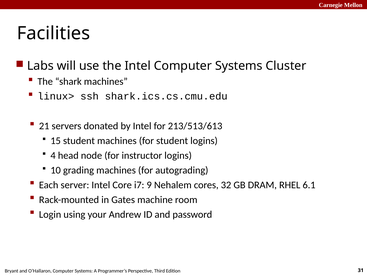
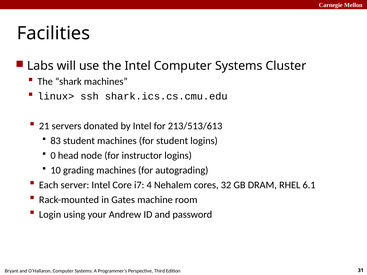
15: 15 -> 83 (56, 141)
4: 4 -> 0 (53, 156)
9: 9 -> 4 (149, 185)
